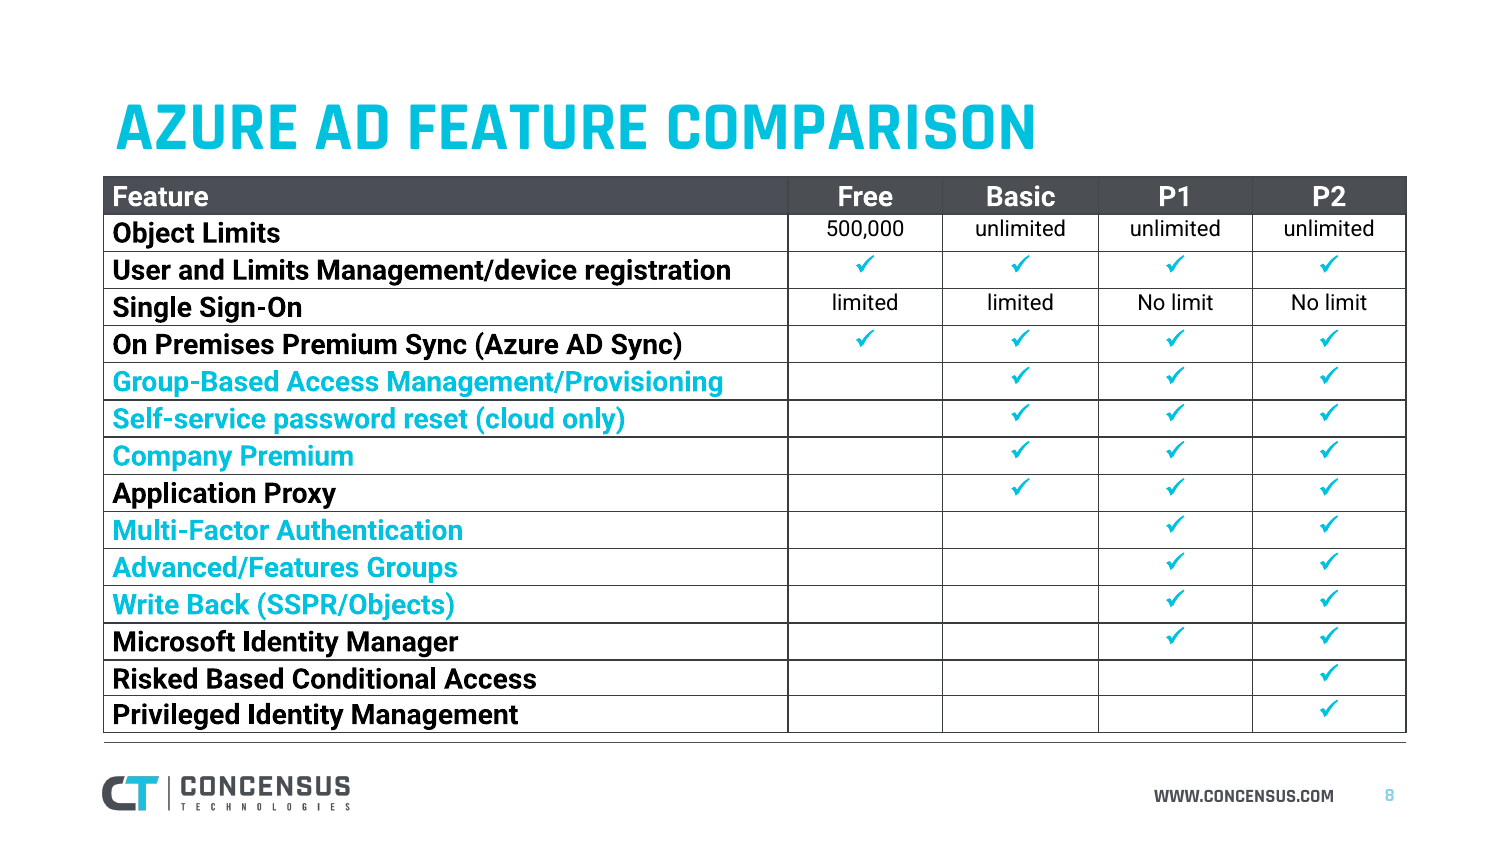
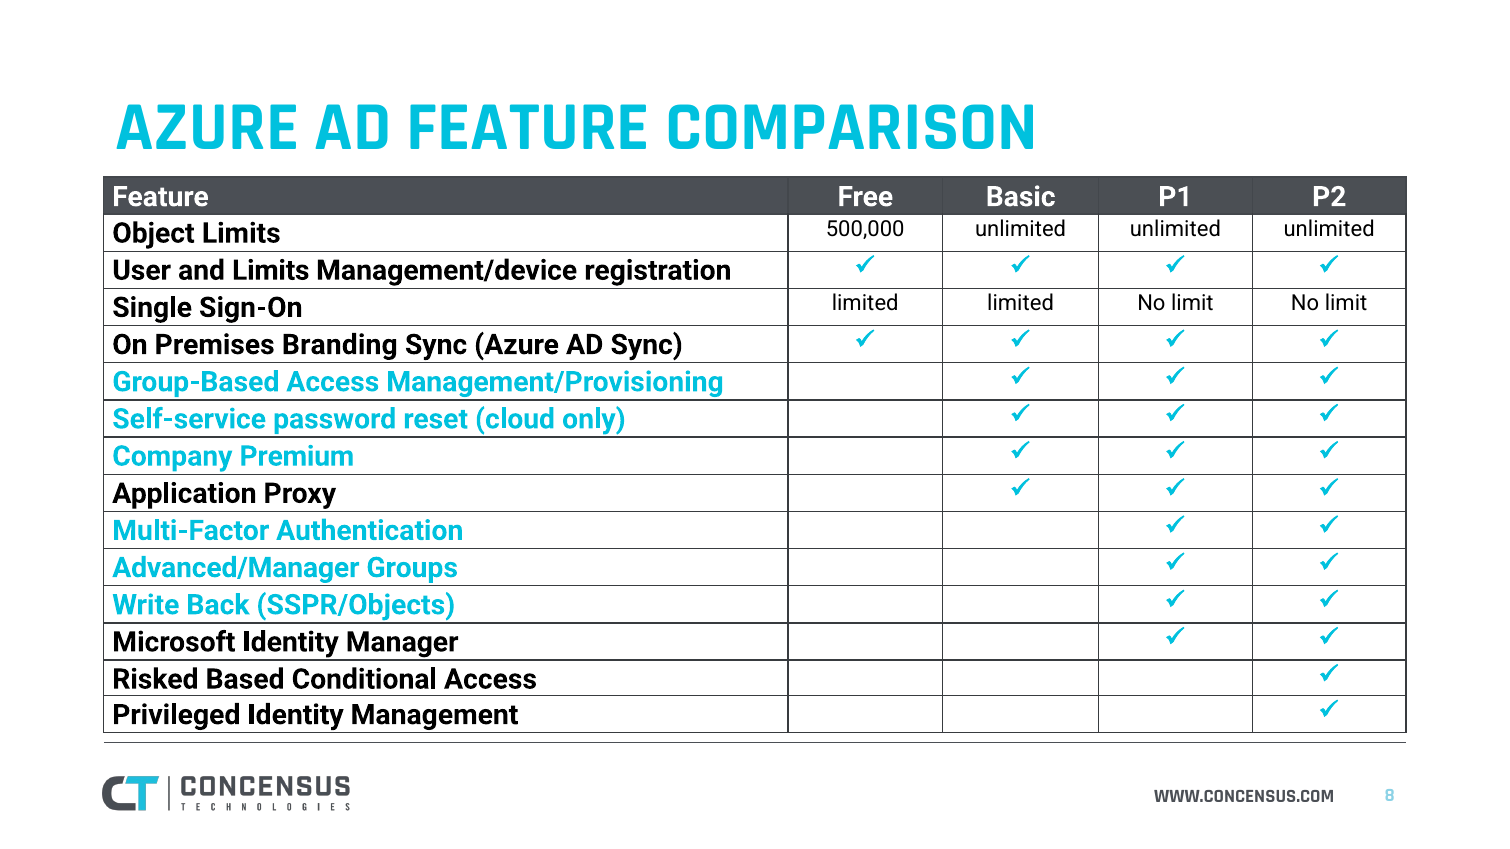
Premises Premium: Premium -> Branding (340, 345)
Advanced/Features: Advanced/Features -> Advanced/Manager (236, 568)
